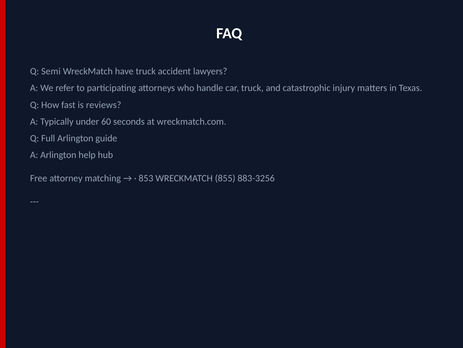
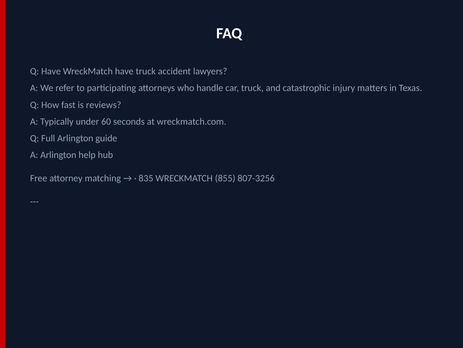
Q Semi: Semi -> Have (51, 71)
853: 853 -> 835 (146, 178)
883-3256: 883-3256 -> 807-3256 (256, 178)
